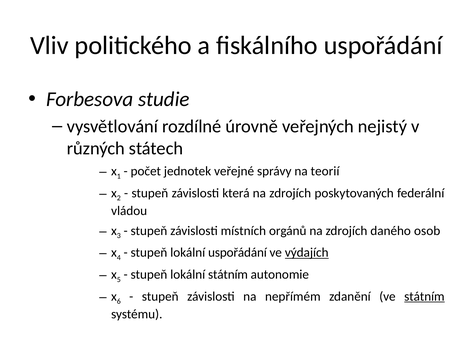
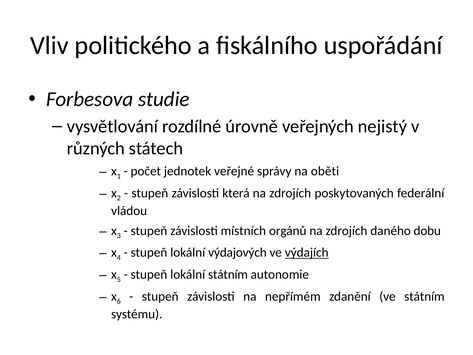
teorií: teorií -> oběti (325, 171)
osob: osob -> dobu (427, 231)
lokální uspořádání: uspořádání -> výdajových (237, 252)
státním underline: present -> none (424, 296)
